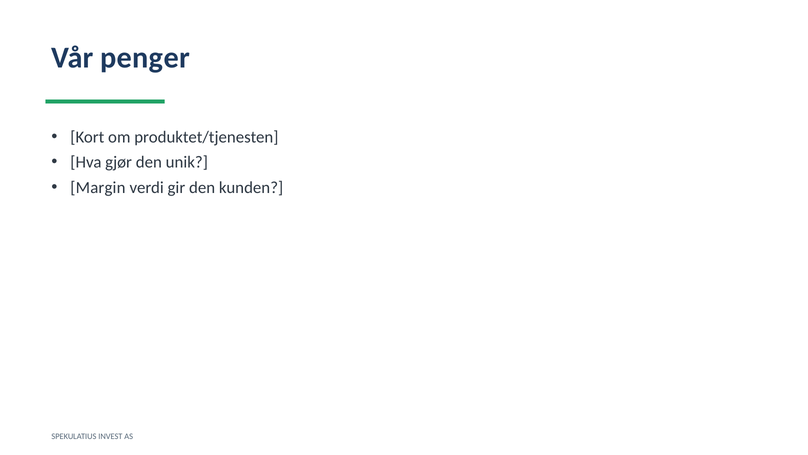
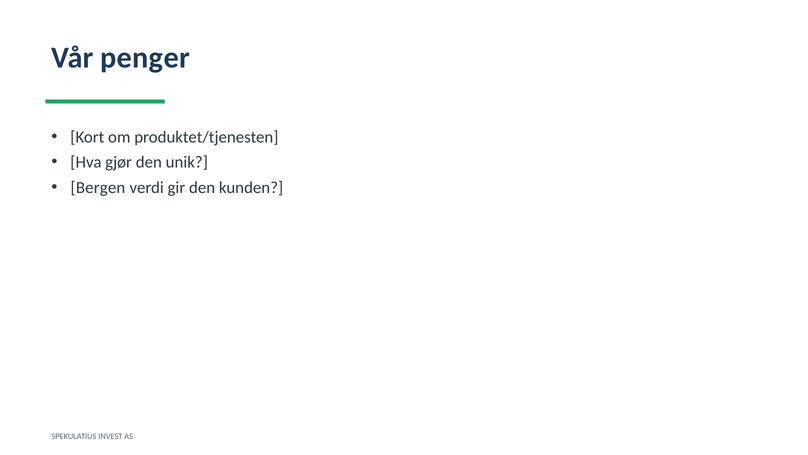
Margin: Margin -> Bergen (98, 187)
